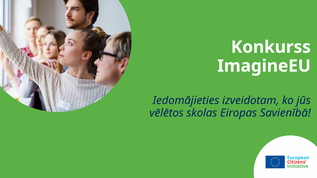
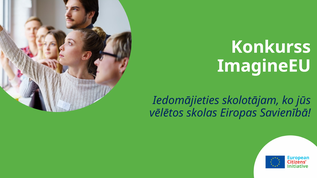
izveidotam: izveidotam -> skolotājam (251, 101)
